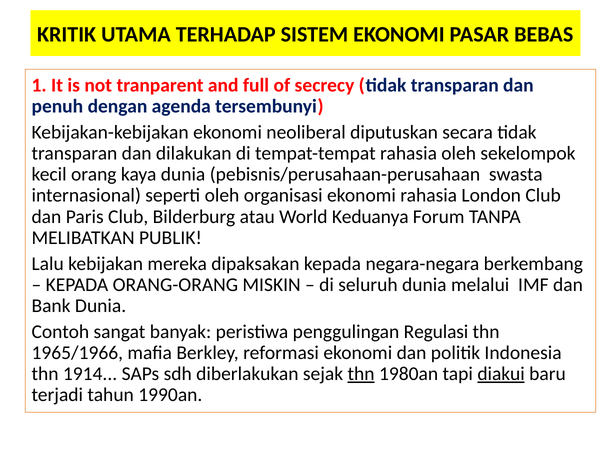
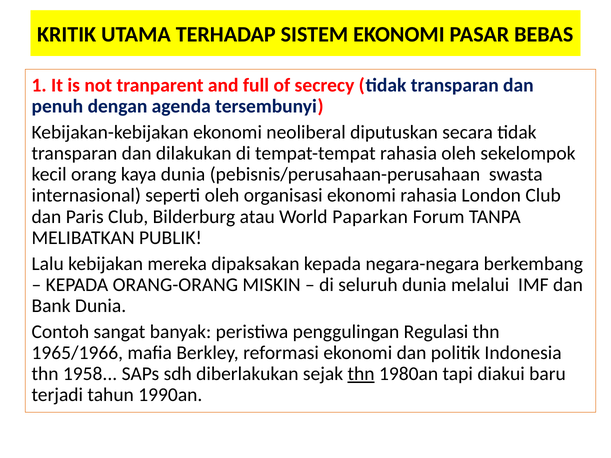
Keduanya: Keduanya -> Paparkan (370, 217)
1914: 1914 -> 1958 (90, 374)
diakui underline: present -> none (501, 374)
